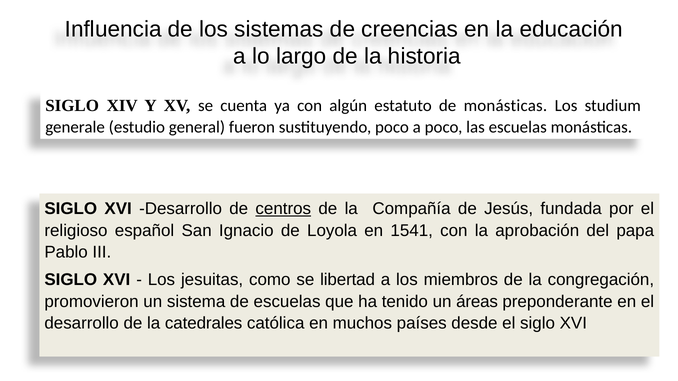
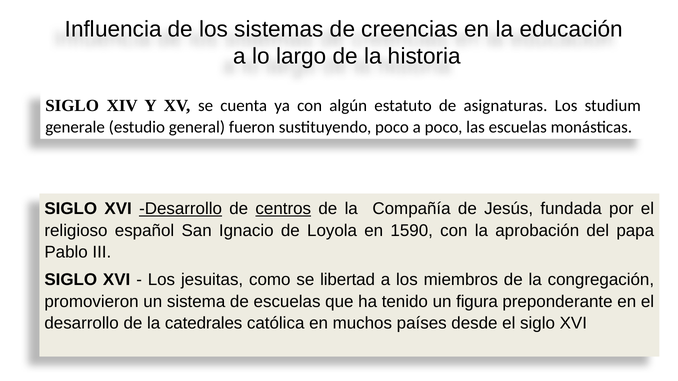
de monásticas: monásticas -> asignaturas (505, 106)
Desarrollo underline: none -> present (181, 209)
1541: 1541 -> 1590 (412, 231)
áreas: áreas -> figura (477, 302)
